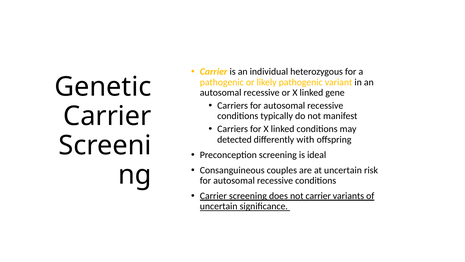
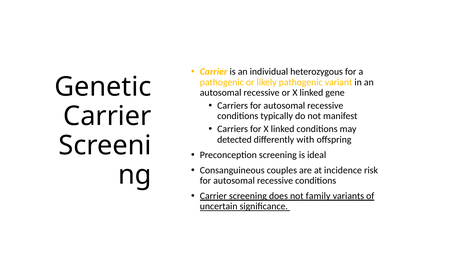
at uncertain: uncertain -> incidence (343, 170)
not carrier: carrier -> family (318, 196)
